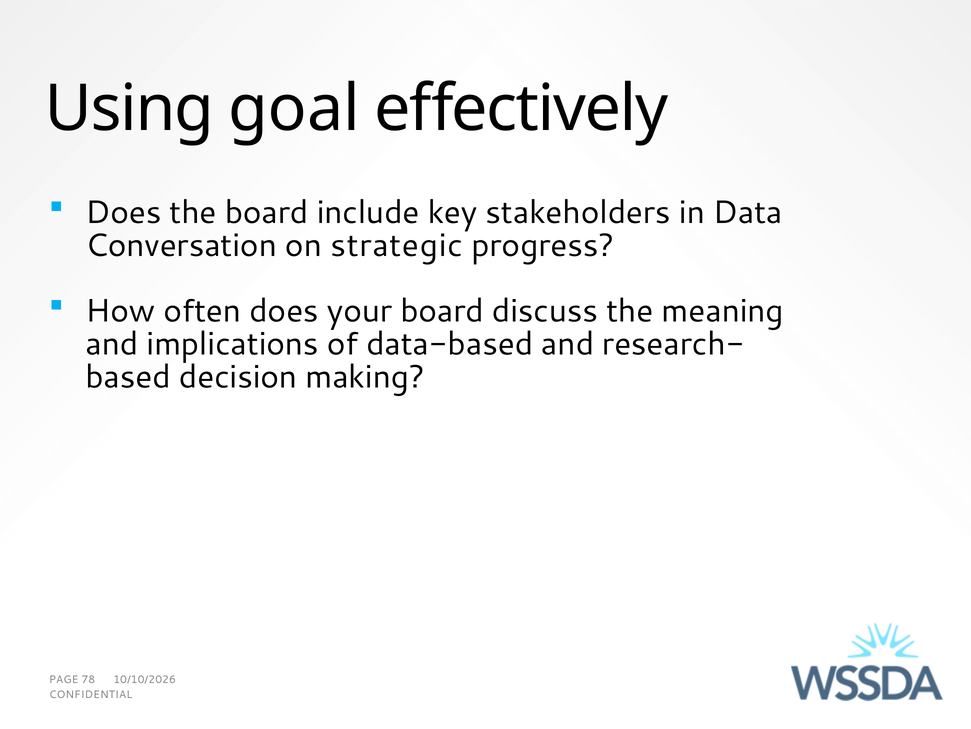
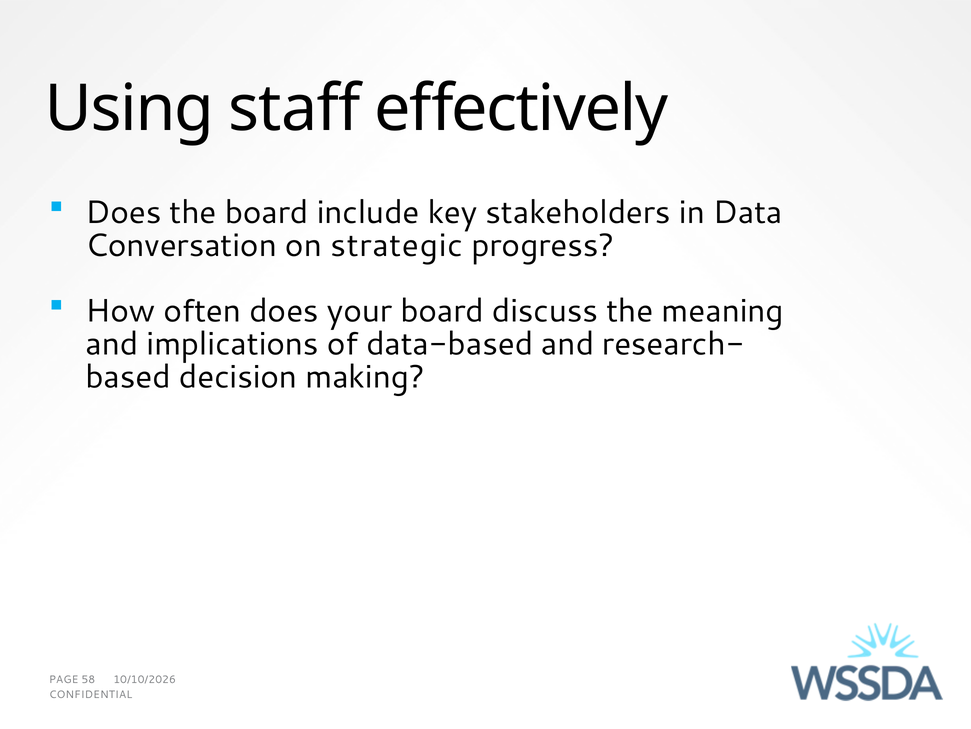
goal: goal -> staff (294, 109)
78: 78 -> 58 (88, 679)
